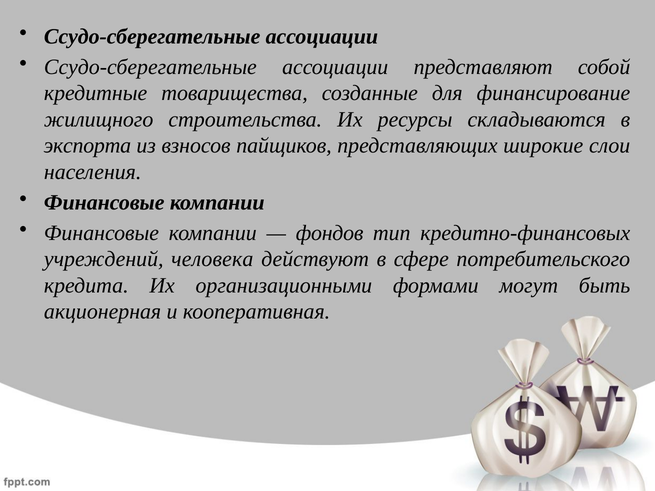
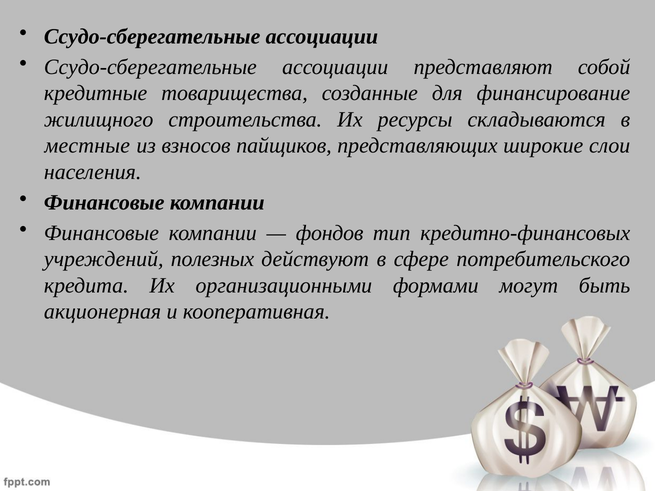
экспорта: экспорта -> местные (87, 146)
человека: человека -> полезных (213, 259)
